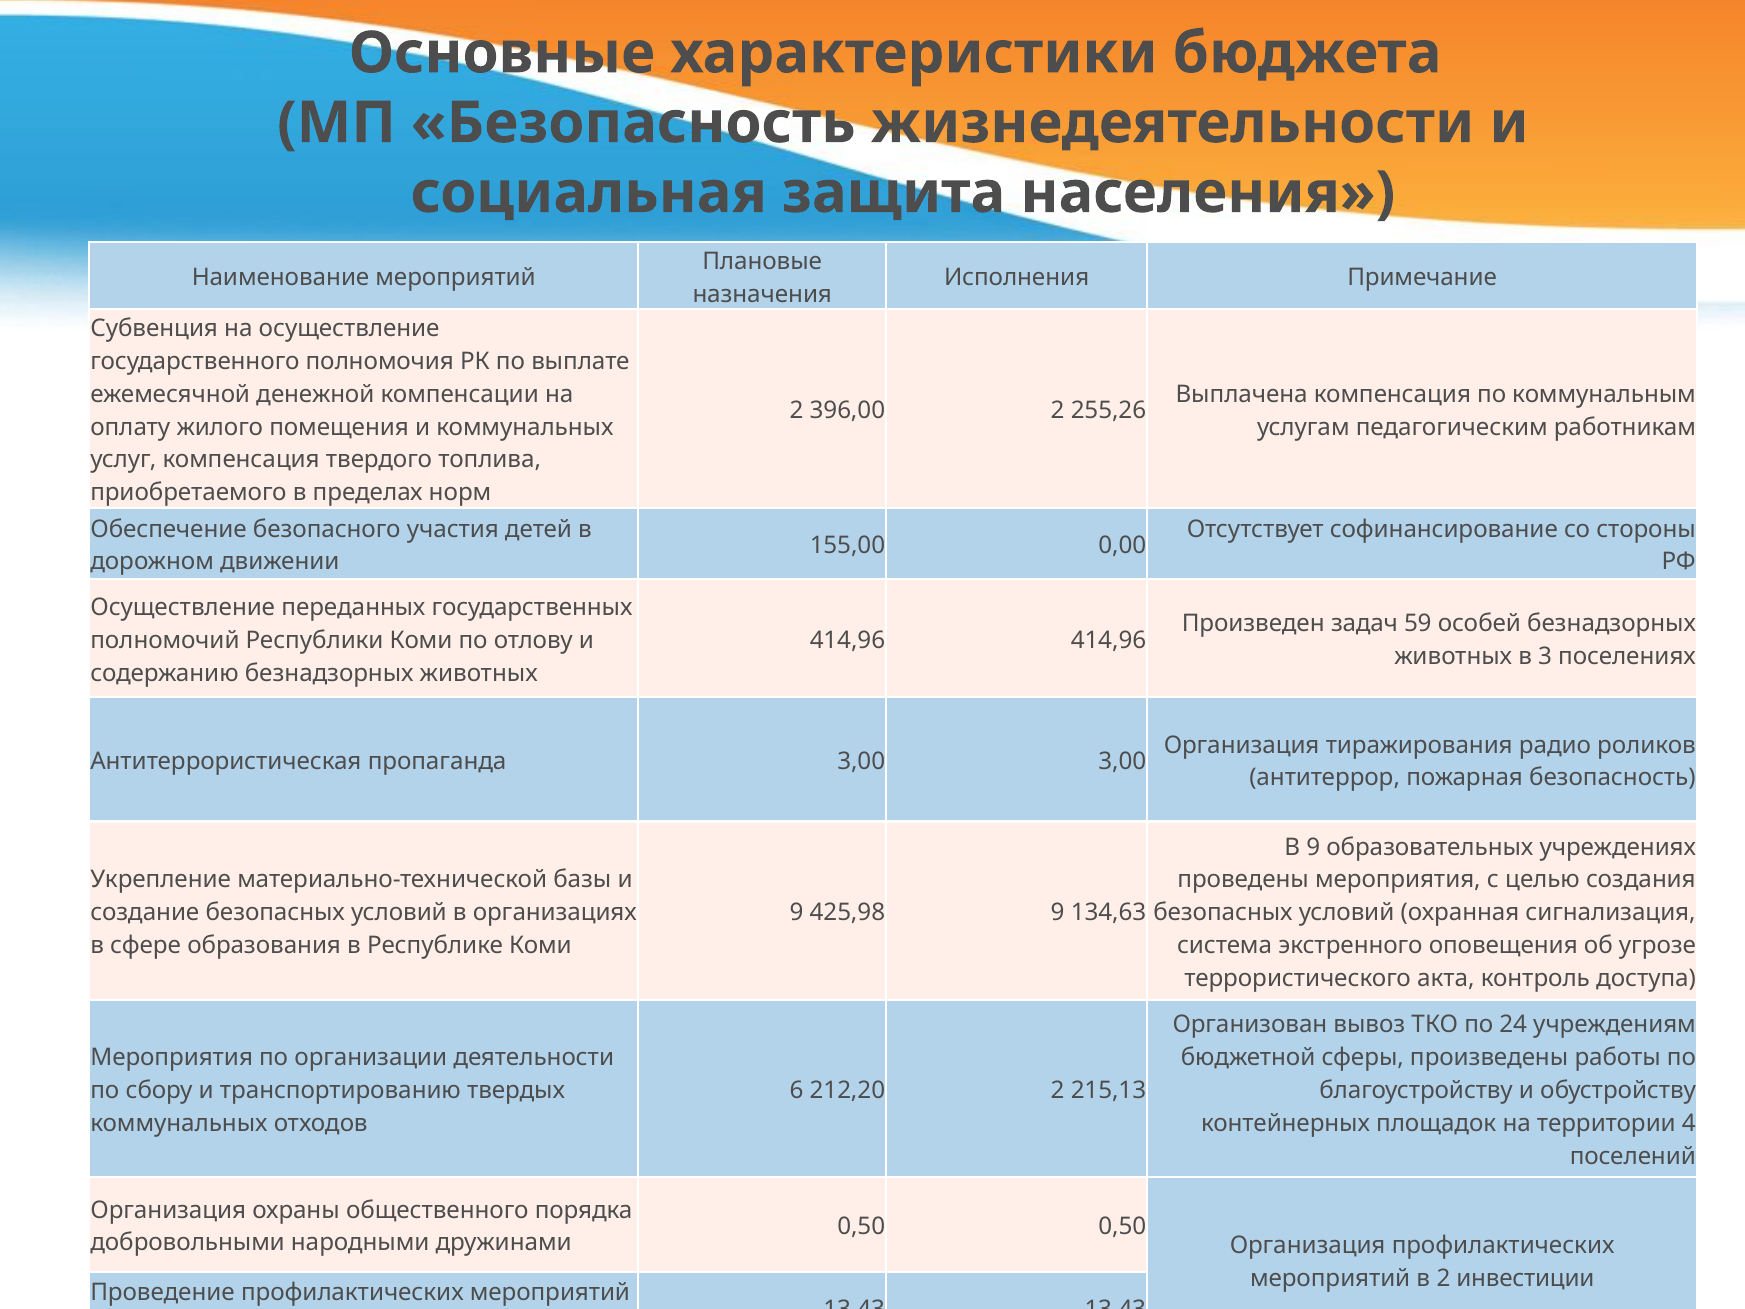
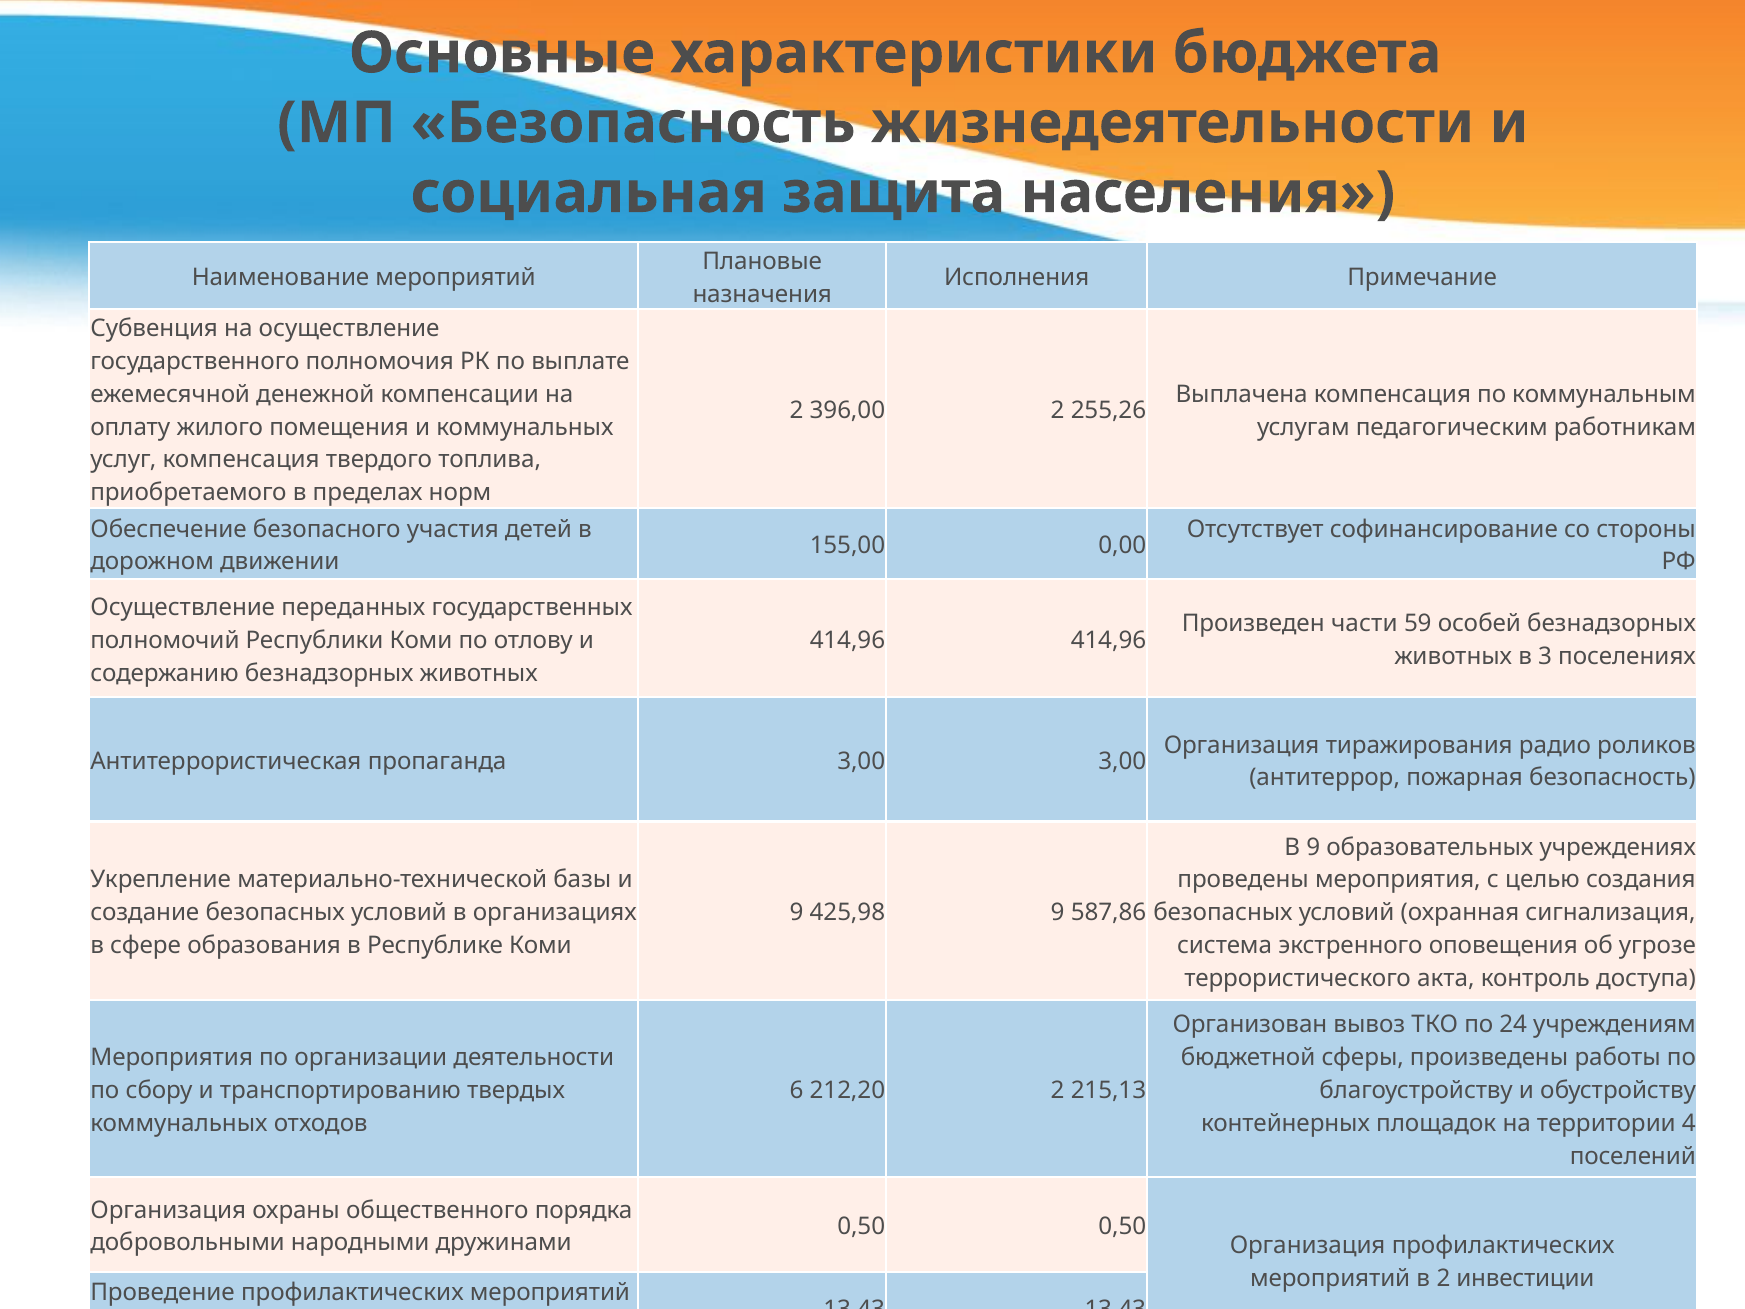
задач: задач -> части (1364, 624)
134,63: 134,63 -> 587,86 (1109, 913)
